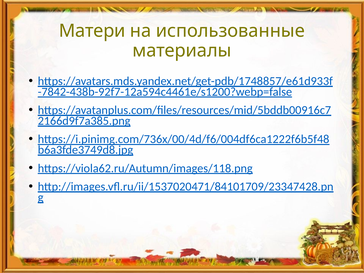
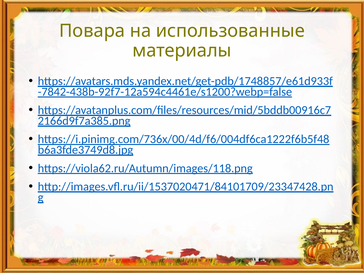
Матери: Матери -> Повара (92, 31)
